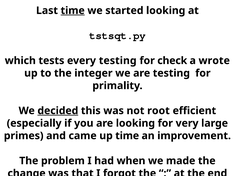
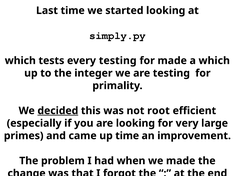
time underline: present -> none (73, 11)
tstsqt.py: tstsqt.py -> simply.py (117, 36)
for check: check -> made (172, 61)
a wrote: wrote -> which (214, 61)
